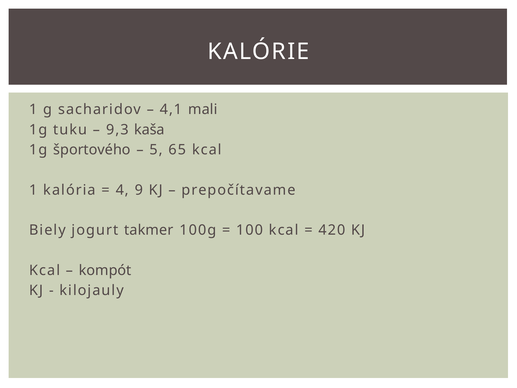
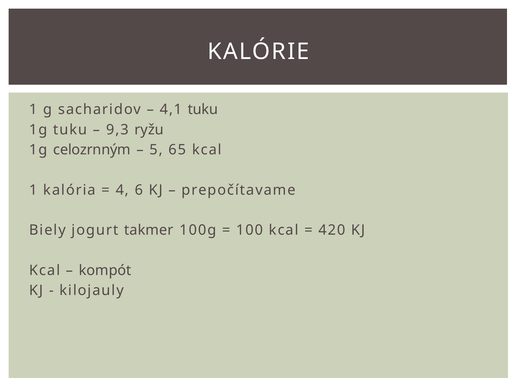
4,1 mali: mali -> tuku (203, 109)
kaša: kaša -> ryžu (149, 130)
športového: športového -> celozrnným (92, 150)
9: 9 -> 6 (139, 190)
